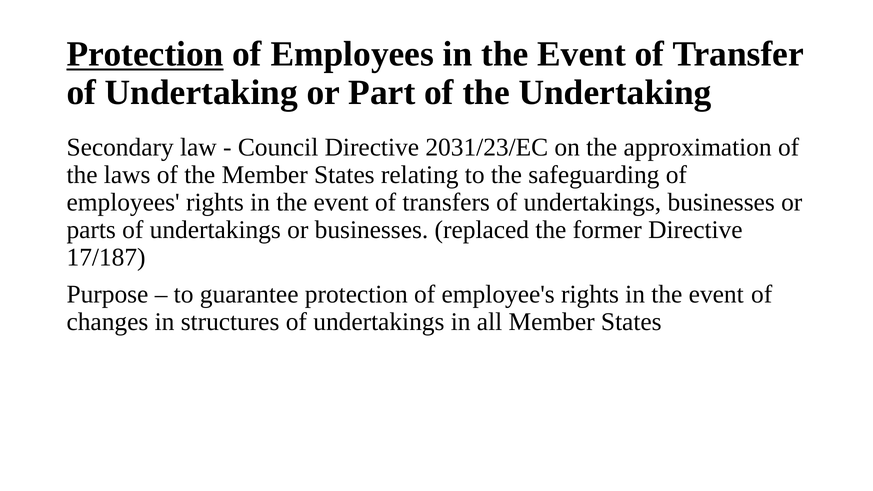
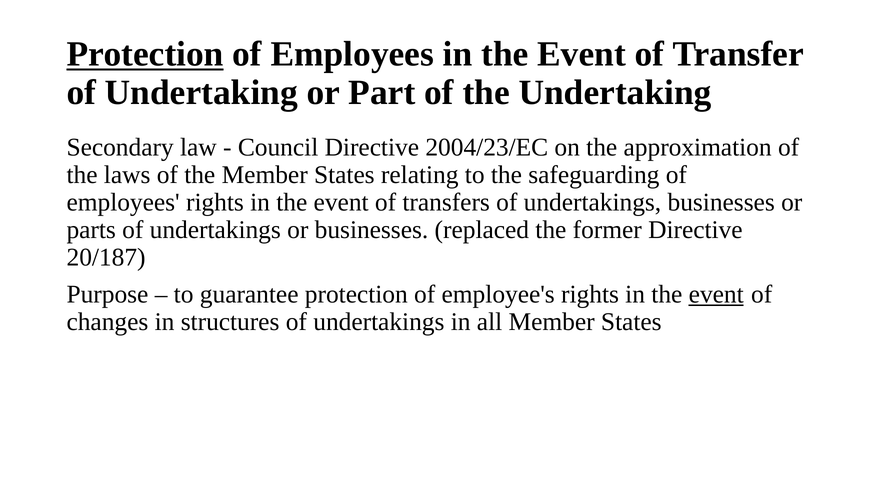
2031/23/EC: 2031/23/EC -> 2004/23/EC (487, 148)
17/187: 17/187 -> 20/187 (106, 258)
event underline: none -> present (716, 294)
